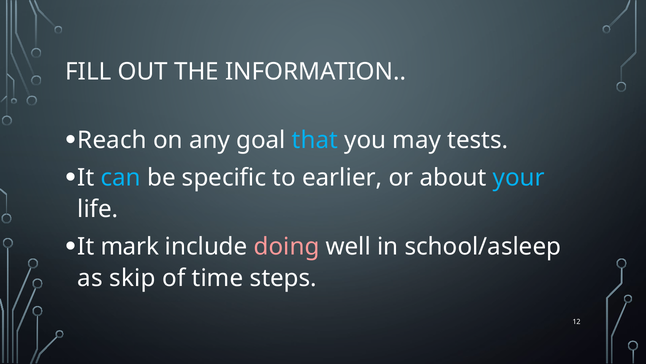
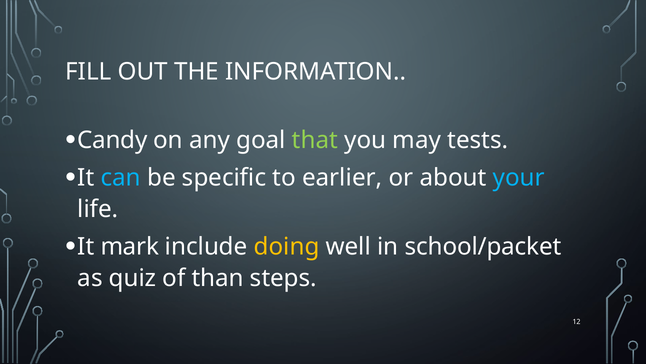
Reach: Reach -> Candy (112, 140)
that colour: light blue -> light green (315, 140)
doing colour: pink -> yellow (287, 246)
school/asleep: school/asleep -> school/packet (483, 246)
skip: skip -> quiz (133, 278)
time: time -> than (218, 278)
